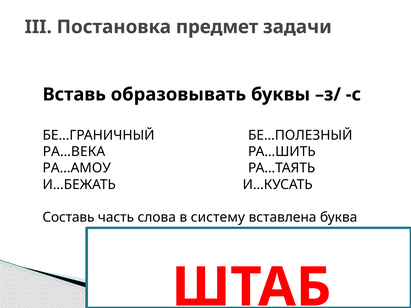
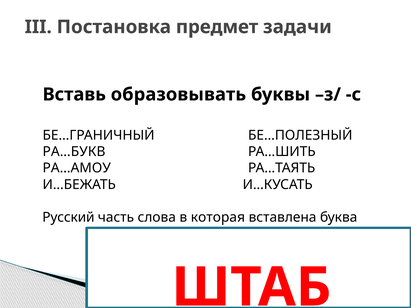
РА…ВЕКА: РА…ВЕКА -> РА…БУКВ (74, 152)
Составь: Составь -> Русский (68, 218)
систему: систему -> которая (218, 218)
